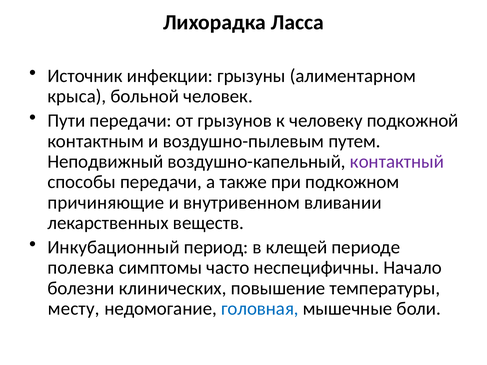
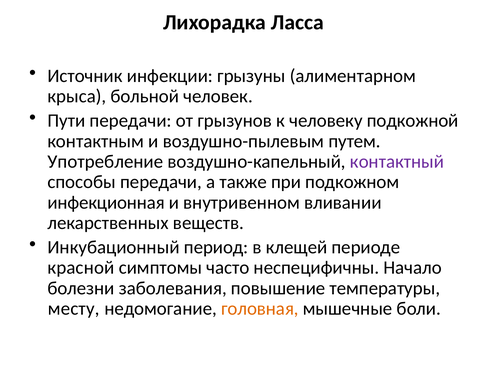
Неподвижный: Неподвижный -> Употребление (105, 162)
причиняющие: причиняющие -> инфекционная (106, 203)
полевка: полевка -> красной (81, 268)
клинических: клинических -> заболевания (173, 288)
головная colour: blue -> orange (260, 309)
